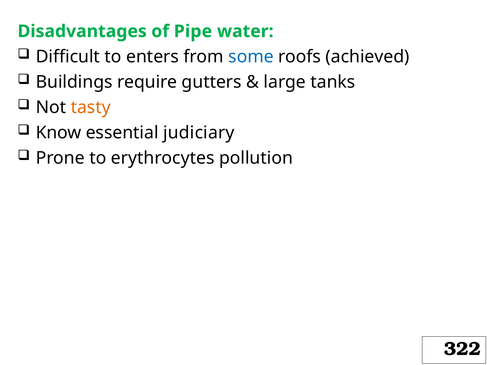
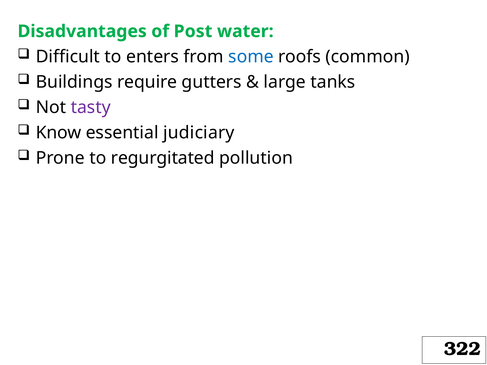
Pipe: Pipe -> Post (193, 31)
achieved: achieved -> common (368, 57)
tasty colour: orange -> purple (91, 107)
erythrocytes: erythrocytes -> regurgitated (163, 158)
